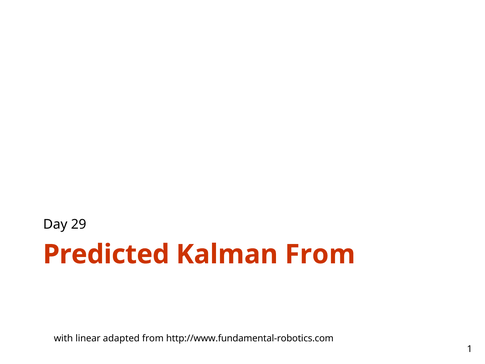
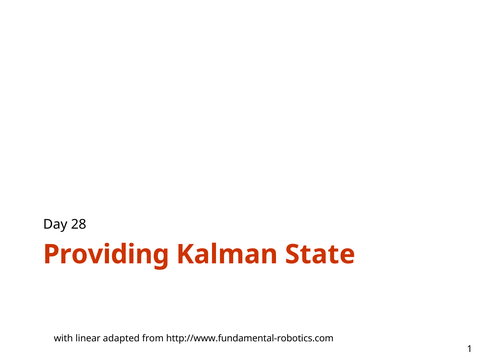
29: 29 -> 28 (79, 224)
Predicted: Predicted -> Providing (106, 254)
Kalman From: From -> State (320, 254)
